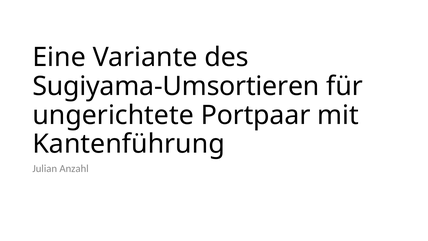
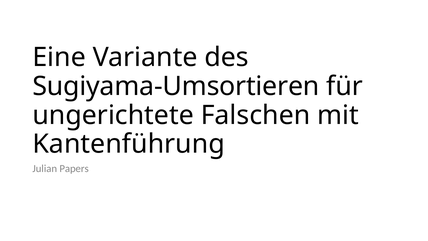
Portpaar: Portpaar -> Falschen (256, 115)
Anzahl: Anzahl -> Papers (74, 168)
